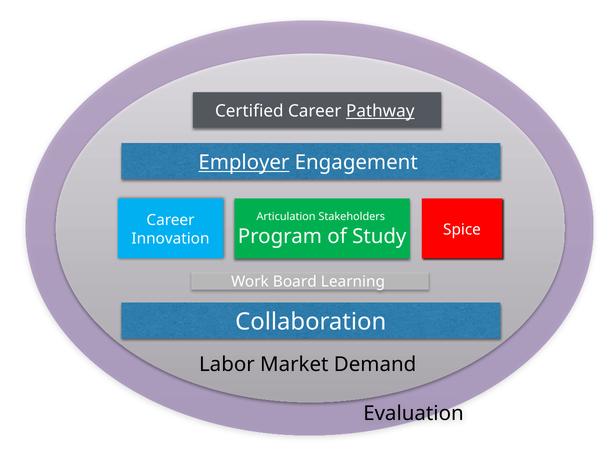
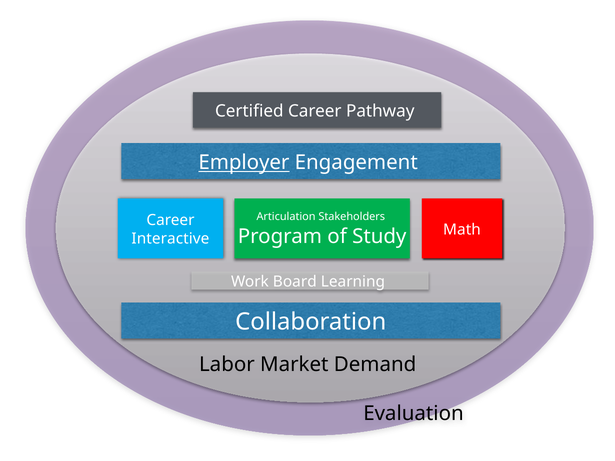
Pathway underline: present -> none (380, 111)
Spice: Spice -> Math (462, 230)
Innovation: Innovation -> Interactive (170, 239)
